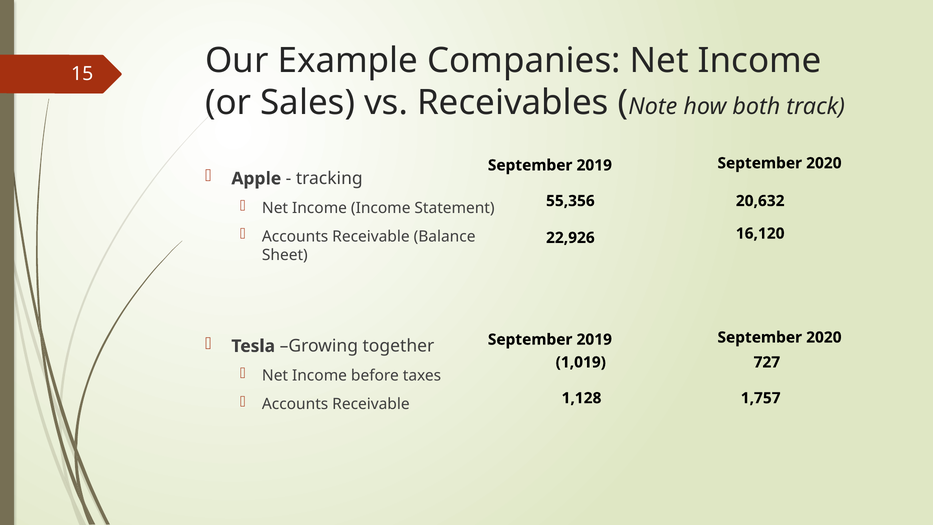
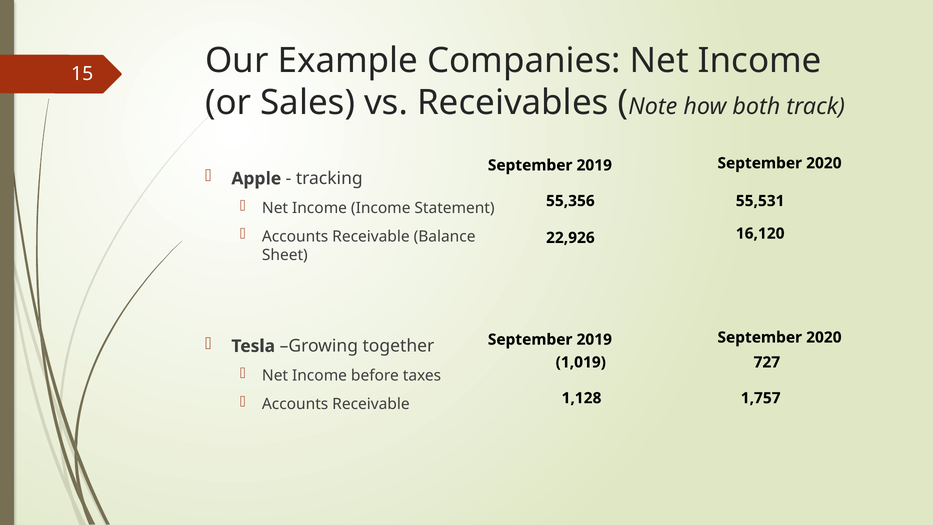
20,632: 20,632 -> 55,531 (760, 201)
